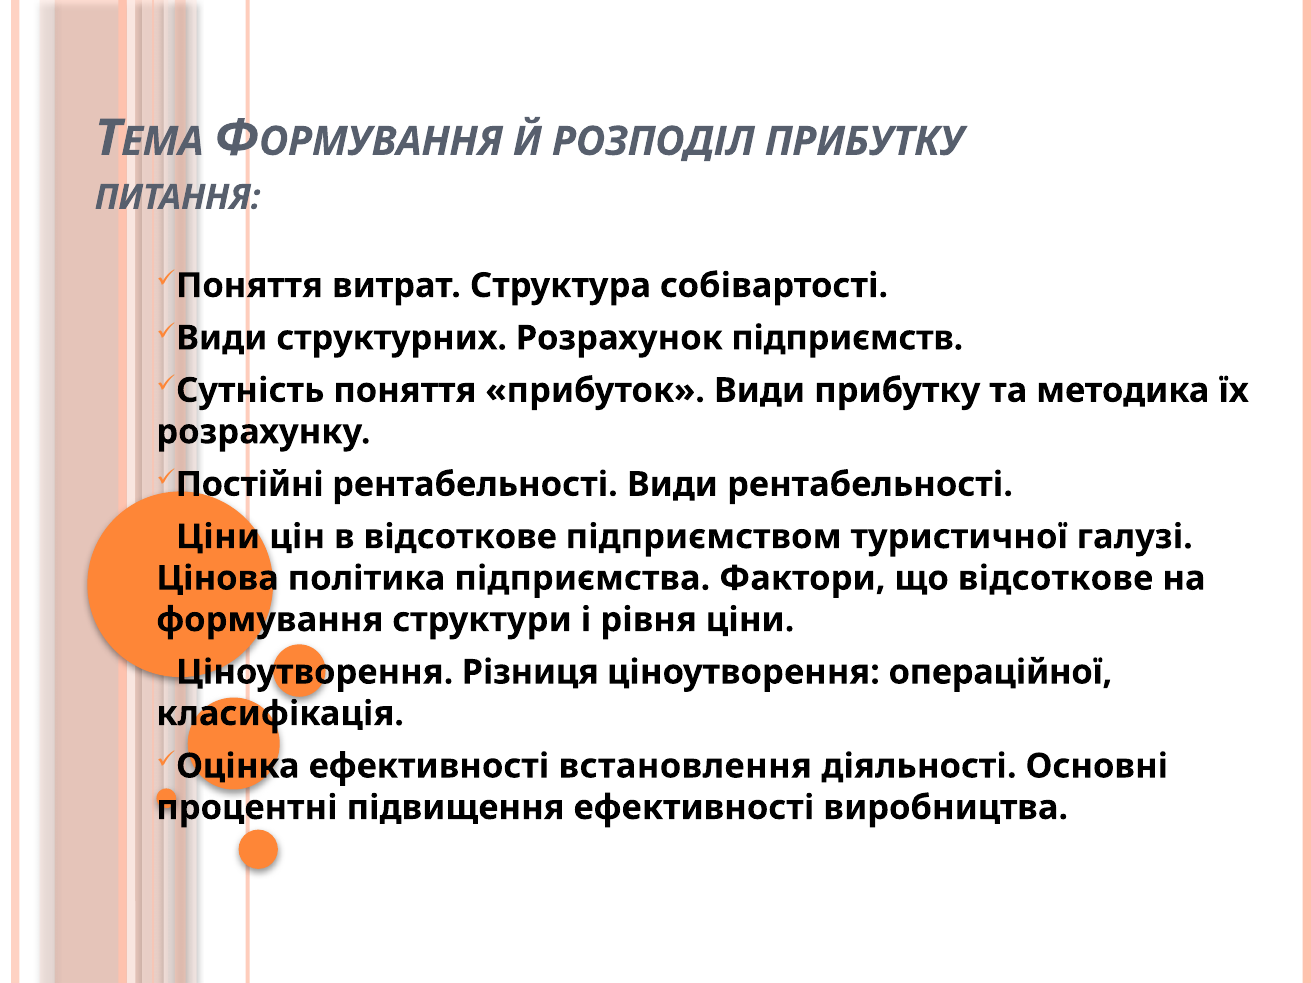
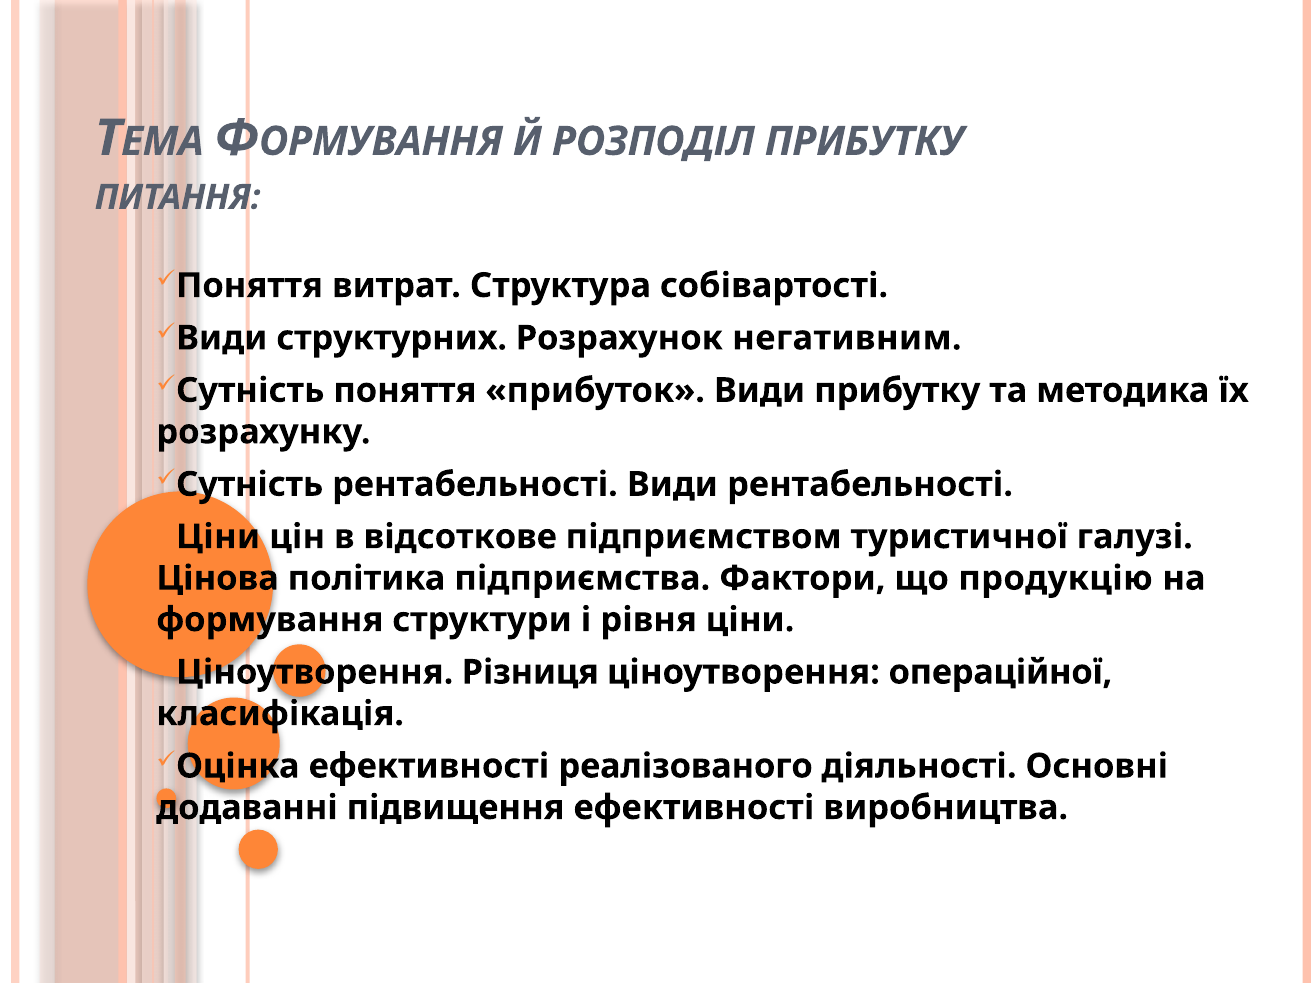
підприємств: підприємств -> негативним (847, 338)
Постійні: Постійні -> Сутність (250, 484)
що відсоткове: відсоткове -> продукцію (1055, 578)
встановлення: встановлення -> реалізованого (686, 766)
процентні: процентні -> додаванні (247, 808)
